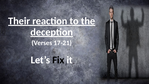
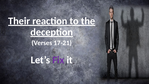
Fix colour: black -> purple (58, 60)
